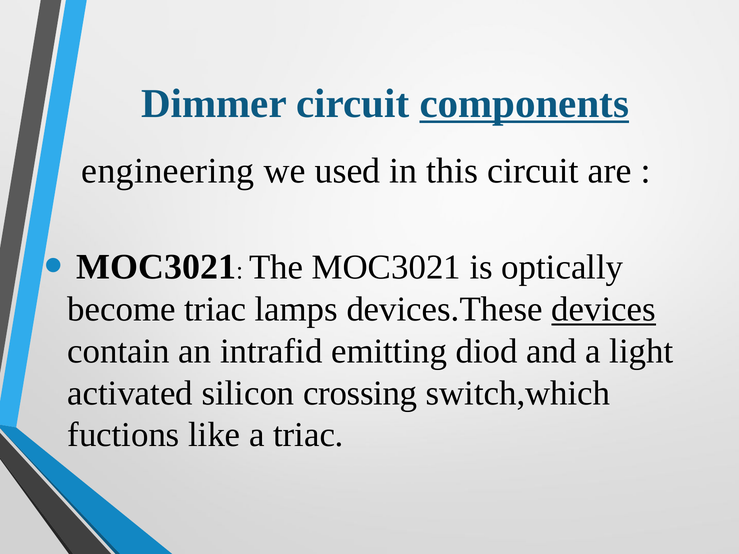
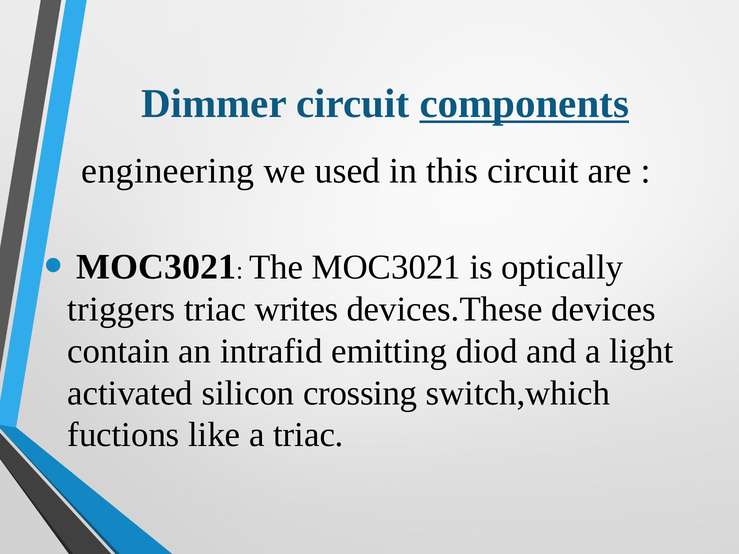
become: become -> triggers (121, 310)
lamps: lamps -> writes (296, 310)
devices underline: present -> none (604, 310)
